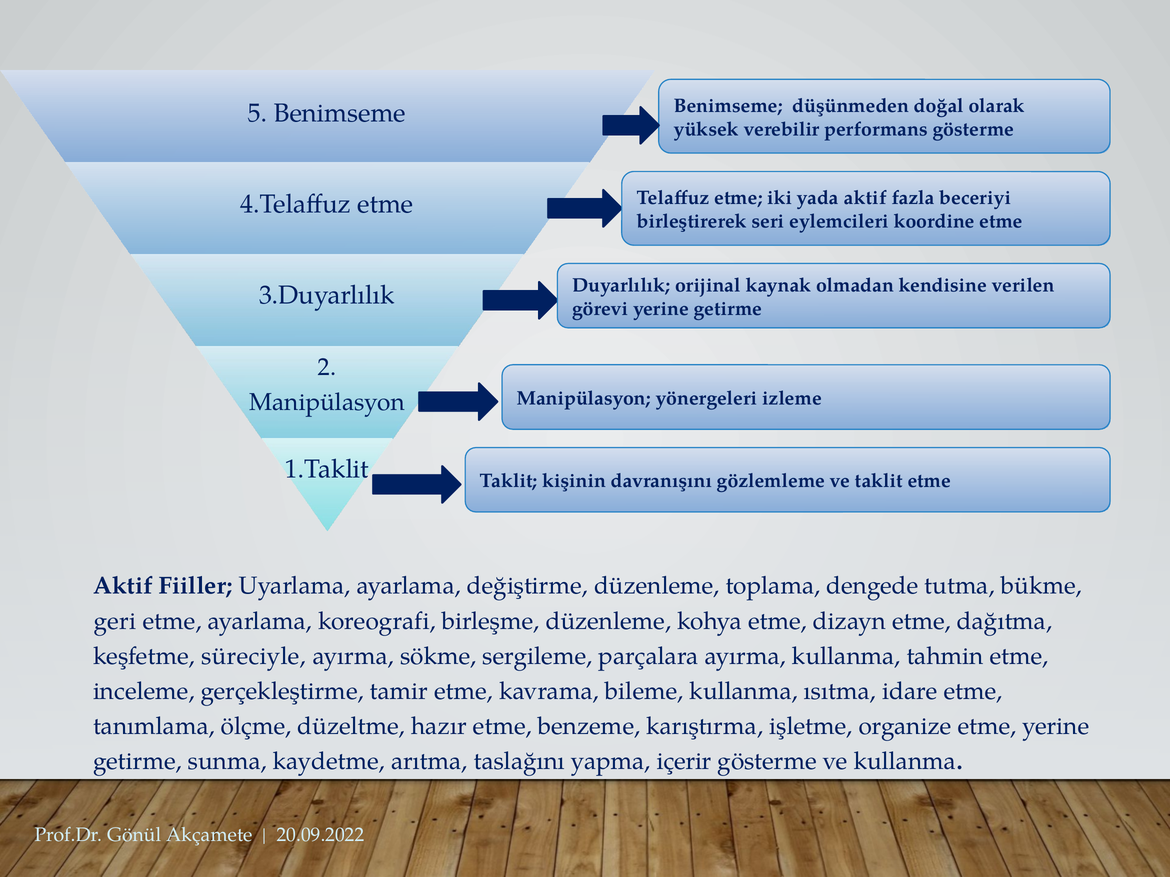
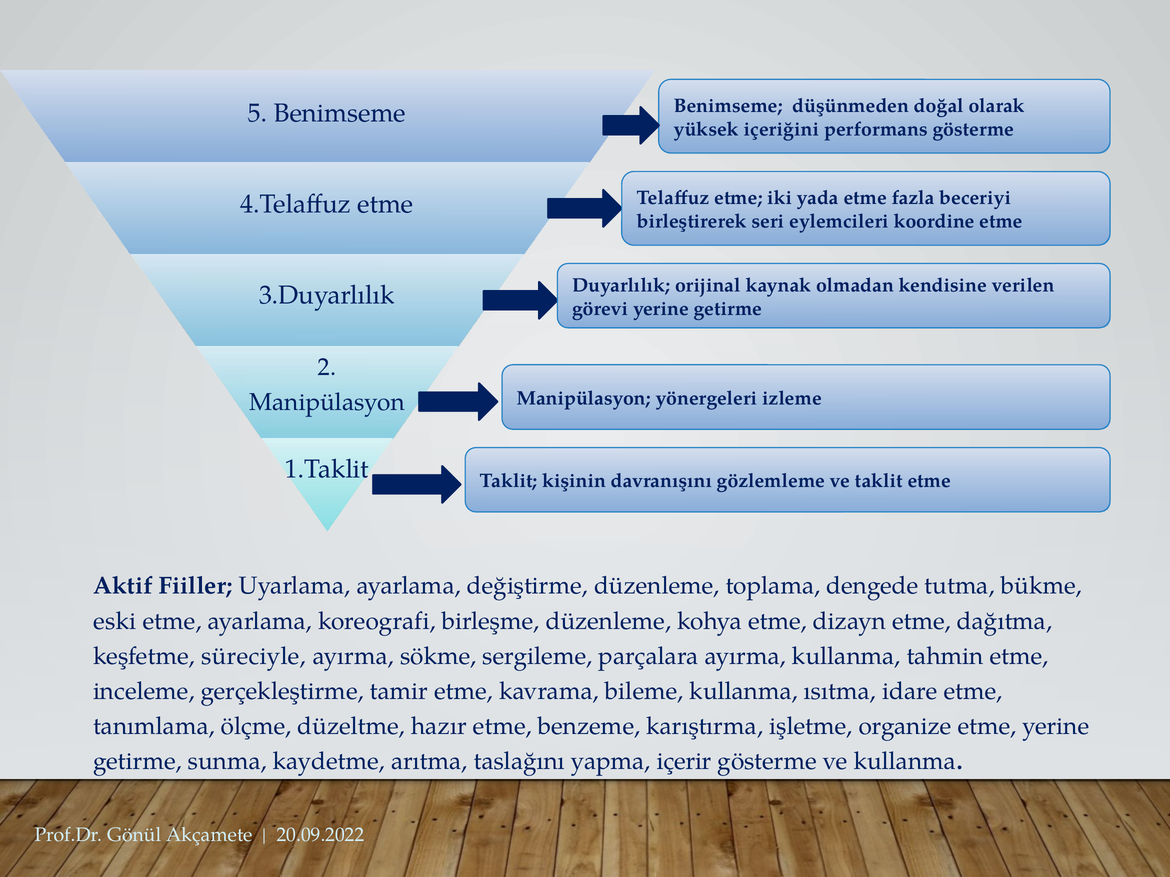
verebilir: verebilir -> içeriğini (782, 129)
yada aktif: aktif -> etme (865, 198)
geri: geri -> eski (115, 621)
